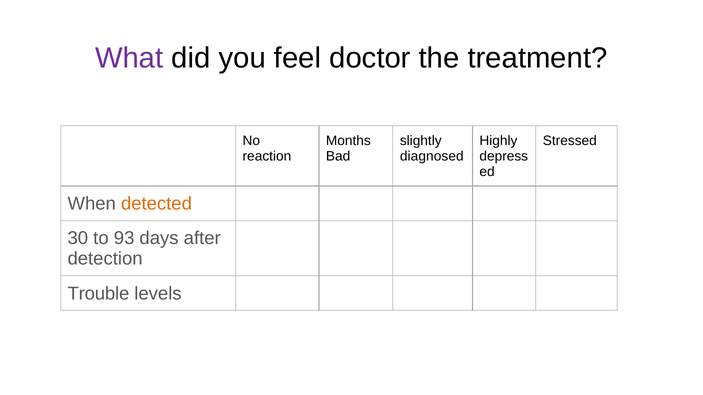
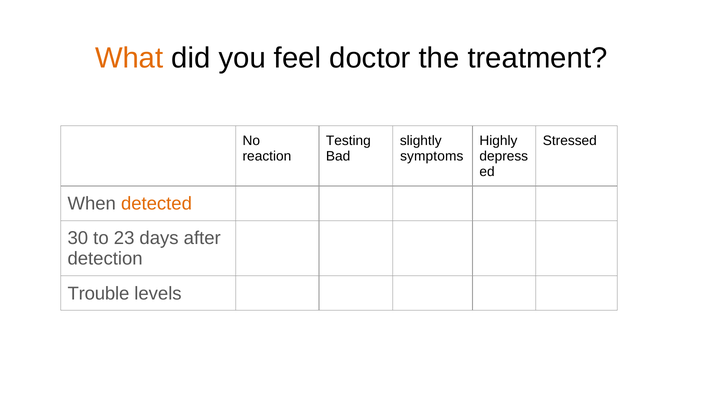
What colour: purple -> orange (129, 58)
Months: Months -> Testing (348, 141)
diagnosed: diagnosed -> symptoms (432, 156)
93: 93 -> 23 (124, 238)
